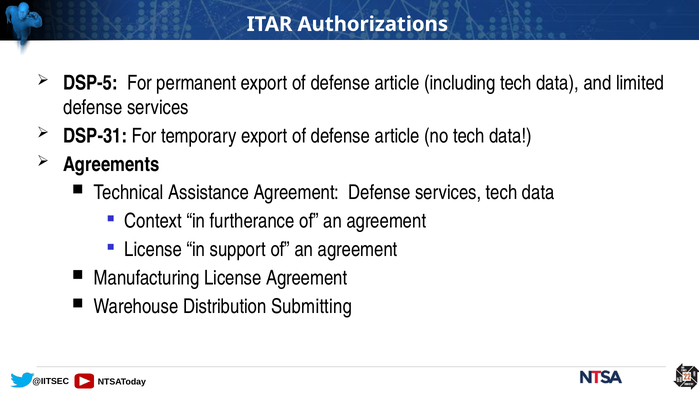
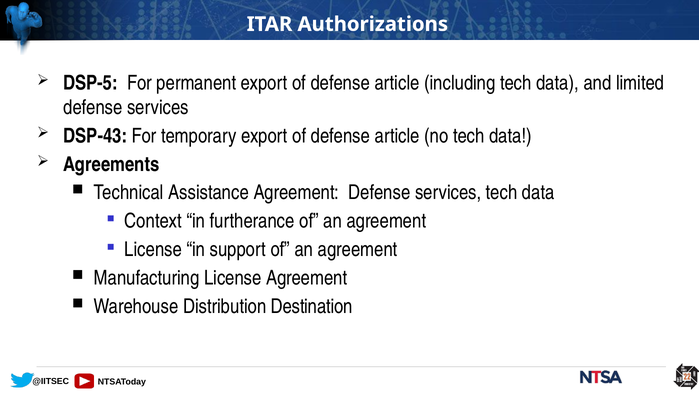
DSP-31: DSP-31 -> DSP-43 (95, 136)
Submitting: Submitting -> Destination (312, 307)
